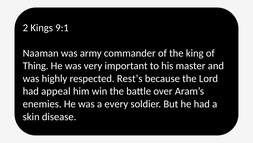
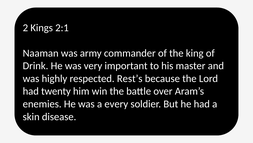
9:1: 9:1 -> 2:1 (62, 28)
Thing: Thing -> Drink (36, 66)
appeal: appeal -> twenty (56, 91)
